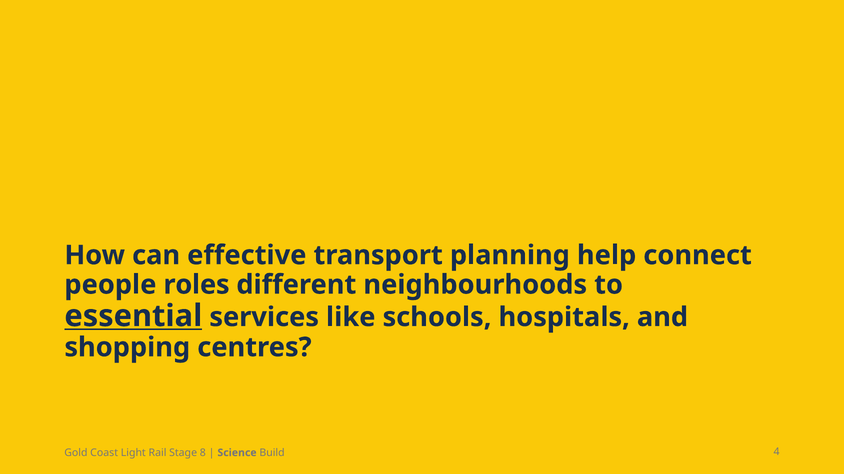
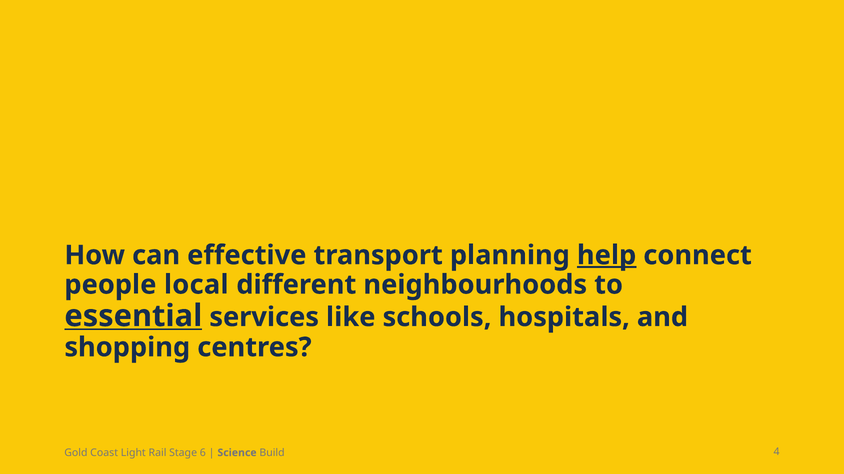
help underline: none -> present (607, 256)
roles: roles -> local (196, 285)
8: 8 -> 6 (203, 453)
